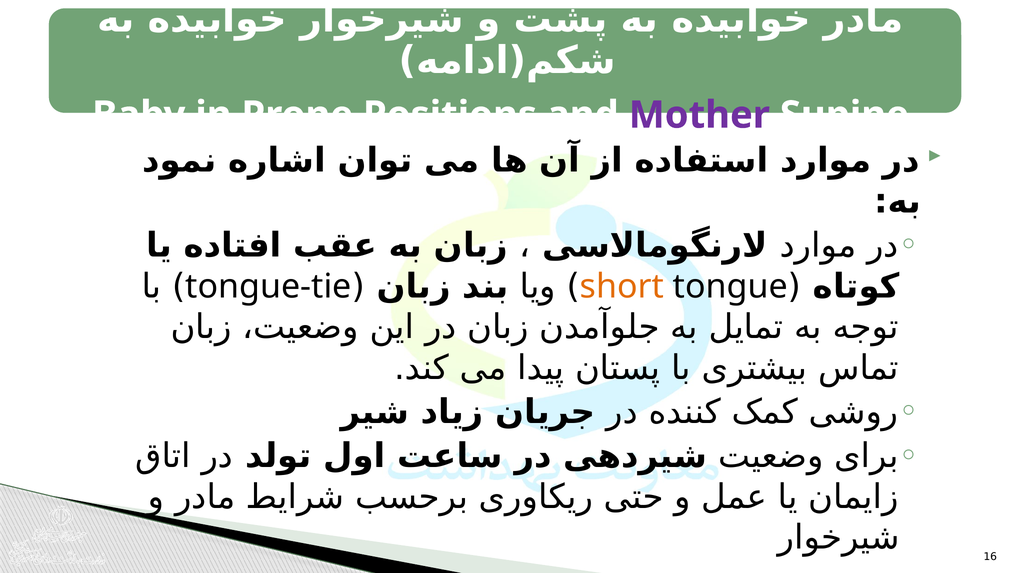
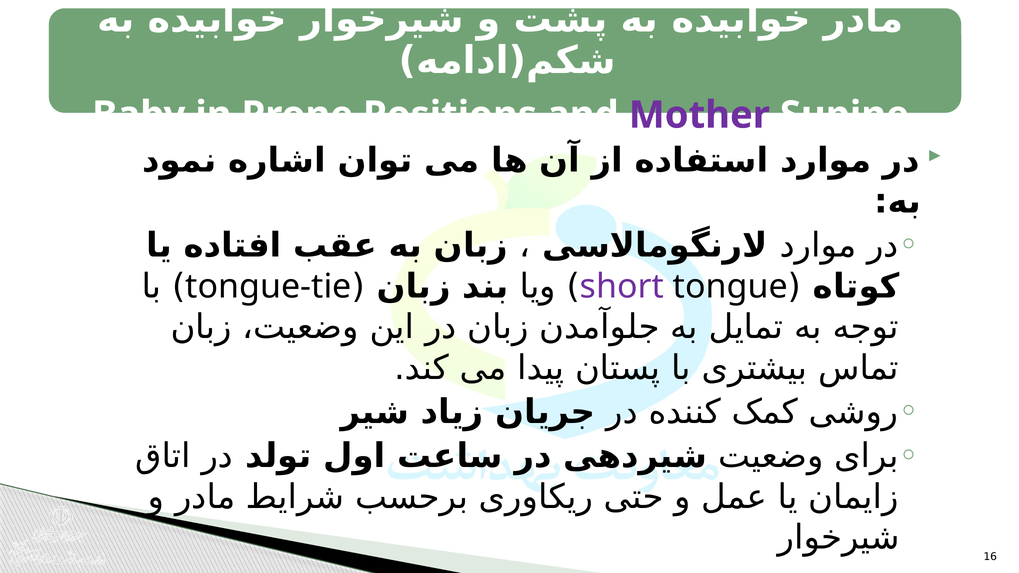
short colour: orange -> purple (622, 286)
